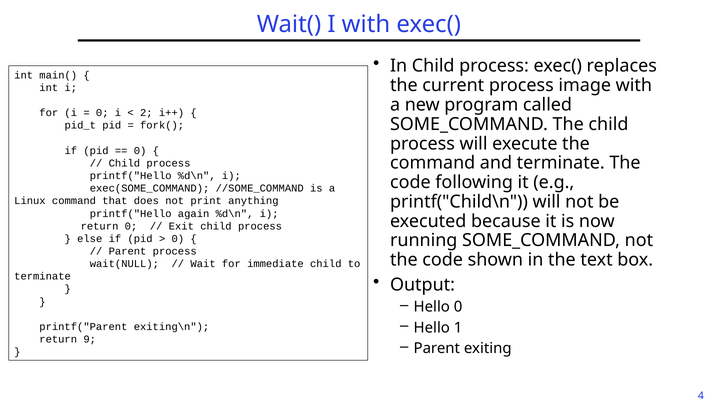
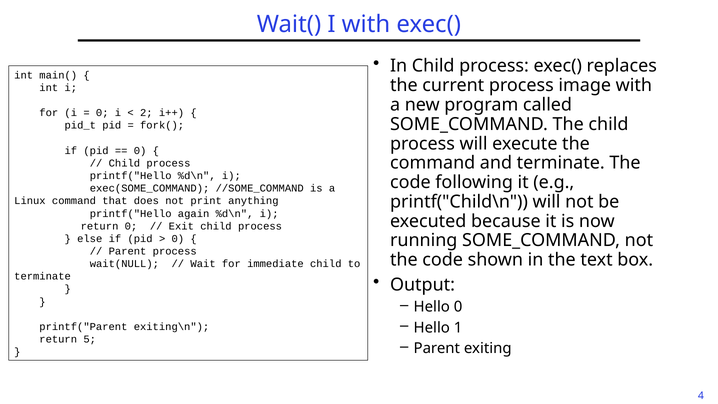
9: 9 -> 5 (90, 339)
